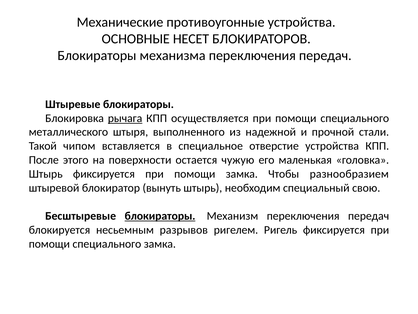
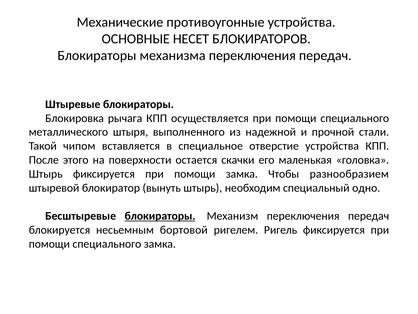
рычага underline: present -> none (125, 118)
чужую: чужую -> скачки (238, 160)
свою: свою -> одно (366, 188)
разрывов: разрывов -> бортовой (184, 230)
